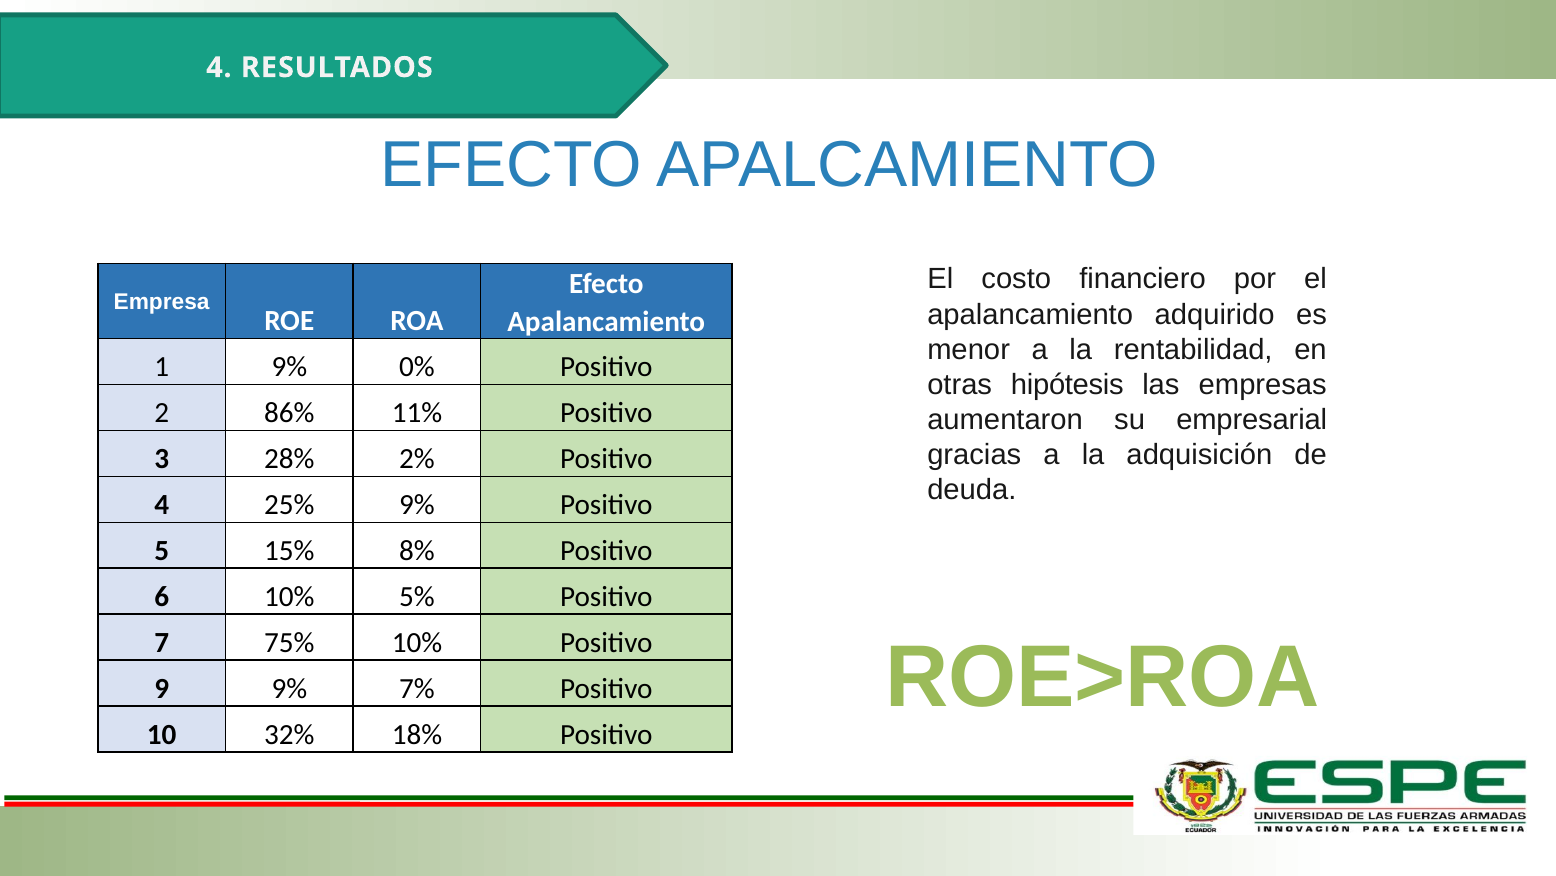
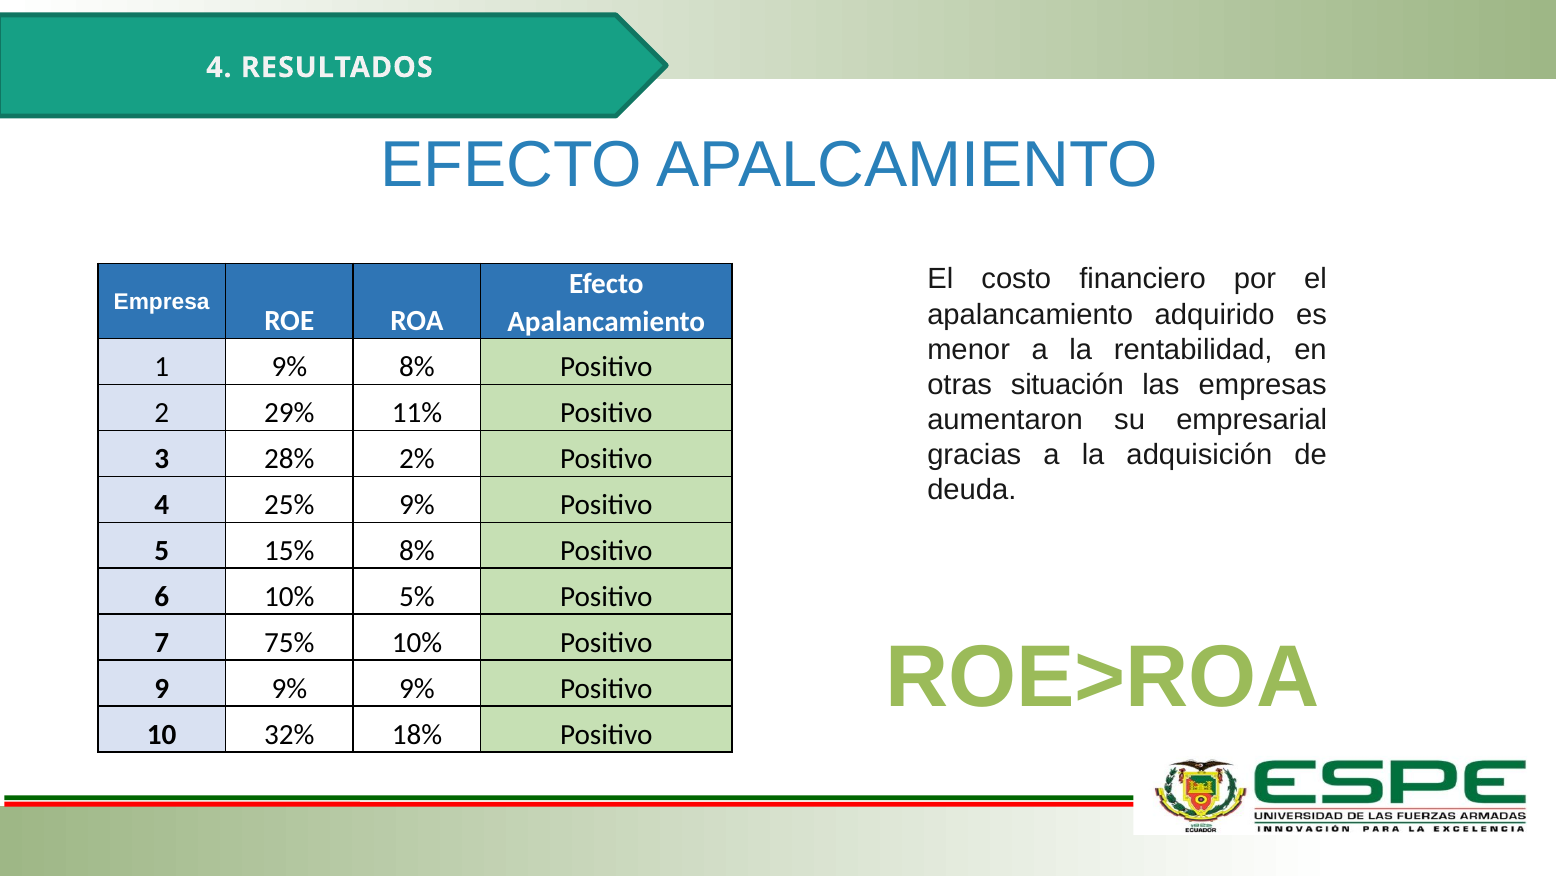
9% 0%: 0% -> 8% (417, 367)
hipótesis: hipótesis -> situación (1067, 384)
86%: 86% -> 29% (289, 412)
9% 7%: 7% -> 9% (417, 688)
